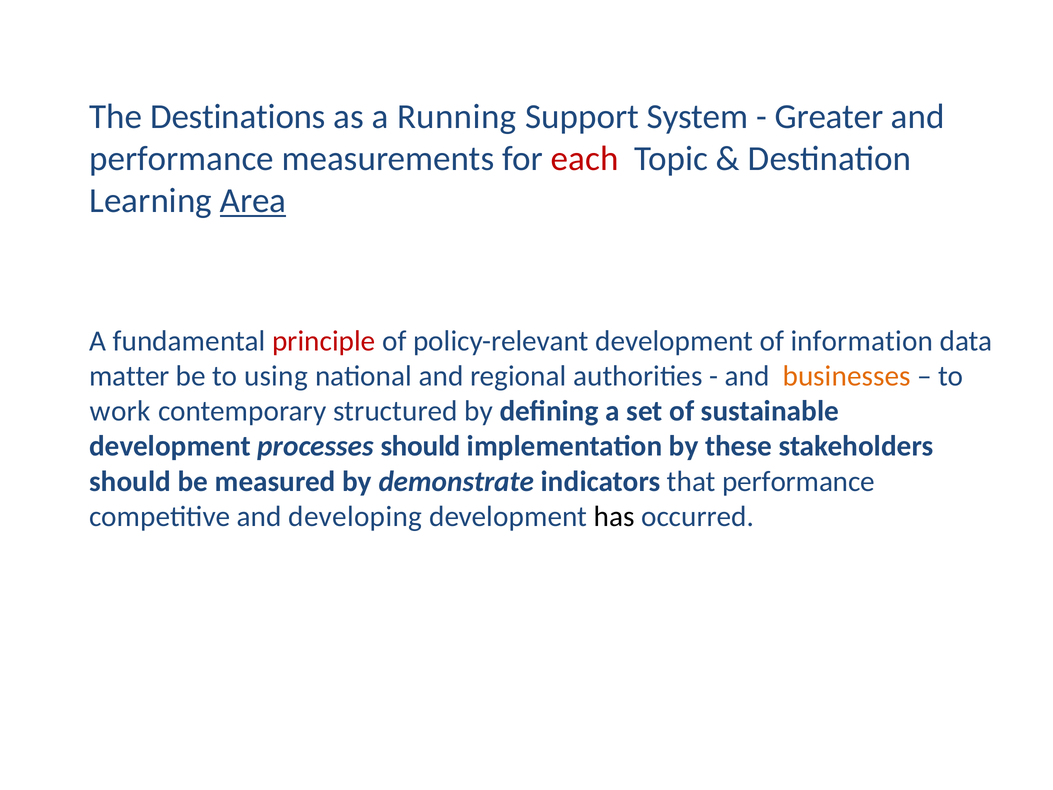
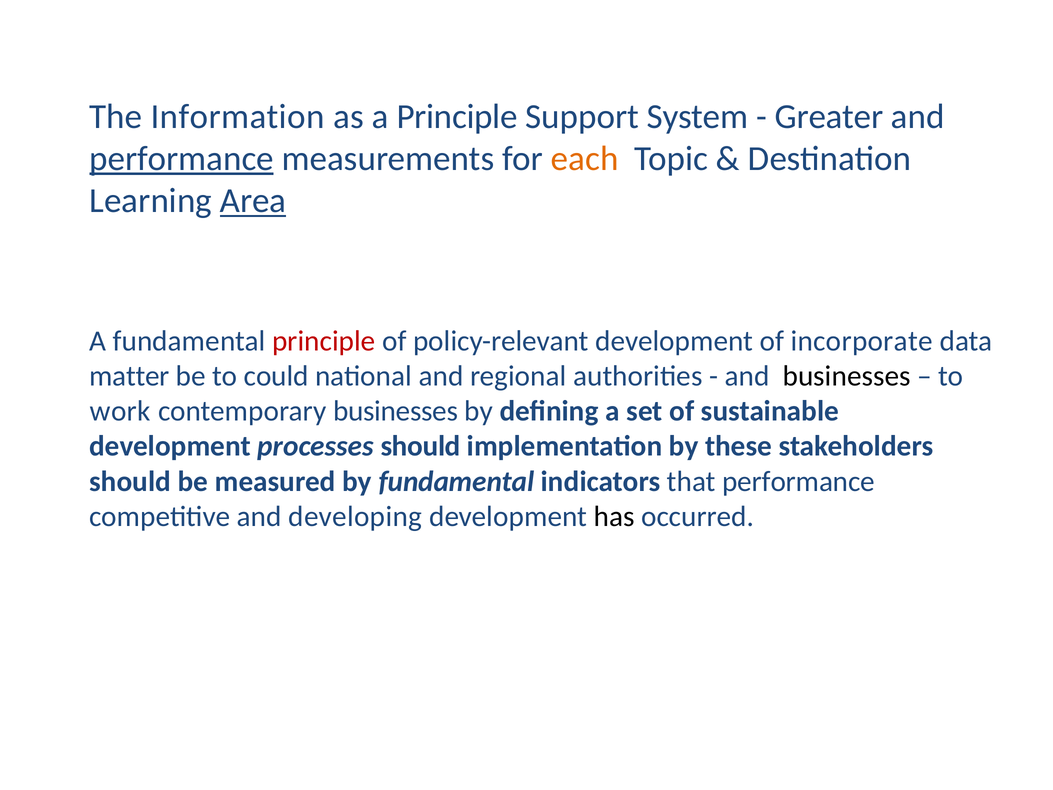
Destinations: Destinations -> Information (238, 116)
a Running: Running -> Principle (457, 116)
performance underline: none -> present (182, 159)
each colour: red -> orange (585, 159)
information: information -> incorporate (862, 341)
using: using -> could (276, 376)
businesses colour: orange -> black (847, 376)
contemporary structured: structured -> businesses (396, 411)
by demonstrate: demonstrate -> fundamental (456, 481)
